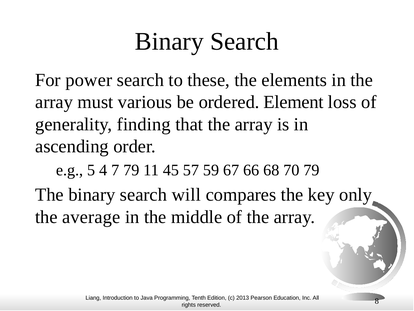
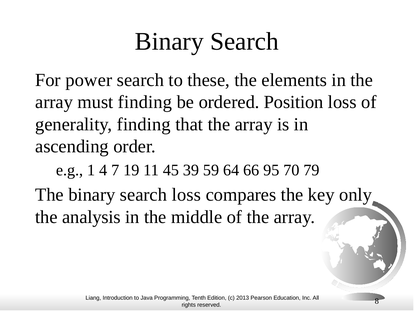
must various: various -> finding (145, 102)
Element: Element -> Position (294, 102)
5: 5 -> 1 (91, 170)
7 79: 79 -> 19 (131, 170)
57: 57 -> 39 (191, 170)
67: 67 -> 64 (231, 170)
68: 68 -> 95 (271, 170)
search will: will -> loss (186, 195)
average: average -> analysis (91, 217)
